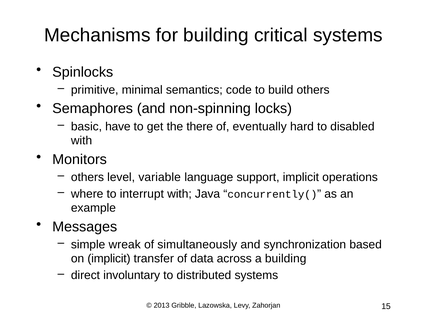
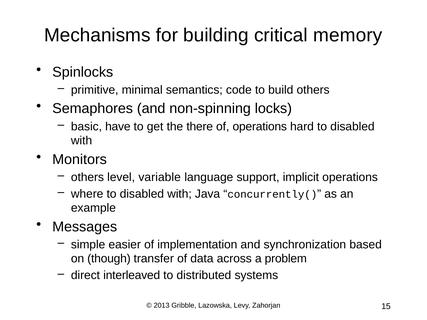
critical systems: systems -> memory (348, 35)
of eventually: eventually -> operations (260, 127)
interrupt: interrupt -> disabled (142, 194)
wreak: wreak -> easier (125, 245)
simultaneously: simultaneously -> implementation (197, 245)
on implicit: implicit -> though (109, 259)
a building: building -> problem (286, 259)
involuntary: involuntary -> interleaved (132, 276)
